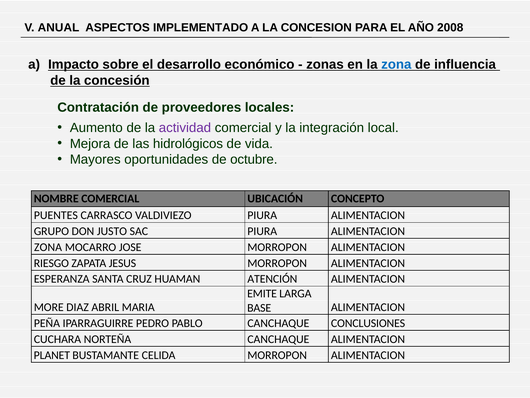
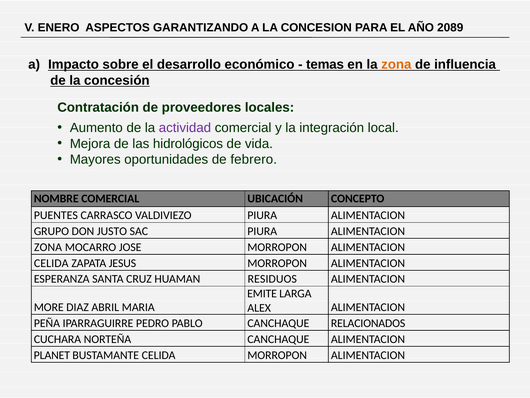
ANUAL: ANUAL -> ENERO (59, 28)
IMPLEMENTADO: IMPLEMENTADO -> GARANTIZANDO (201, 28)
2008: 2008 -> 2089 (450, 28)
zonas: zonas -> temas (325, 64)
zona colour: blue -> orange (396, 64)
octubre: octubre -> febrero (254, 159)
RIESGO: RIESGO -> CELIDA (51, 263)
ATENCIÓN: ATENCIÓN -> RESIDUOS (272, 279)
BASE: BASE -> ALEX (259, 308)
CONCLUSIONES: CONCLUSIONES -> RELACIONADOS (368, 323)
